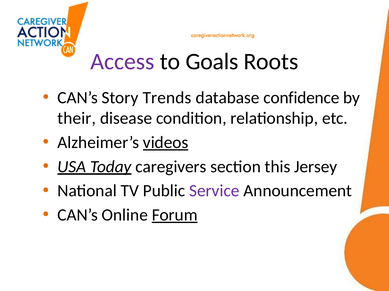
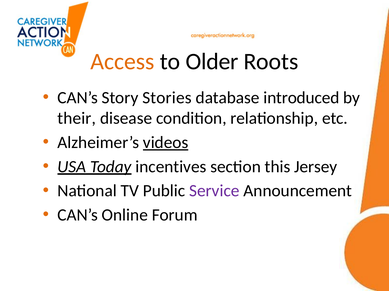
Access colour: purple -> orange (122, 62)
Goals: Goals -> Older (212, 62)
Trends: Trends -> Stories (167, 98)
confidence: confidence -> introduced (301, 98)
caregivers: caregivers -> incentives (171, 167)
Forum underline: present -> none (175, 216)
